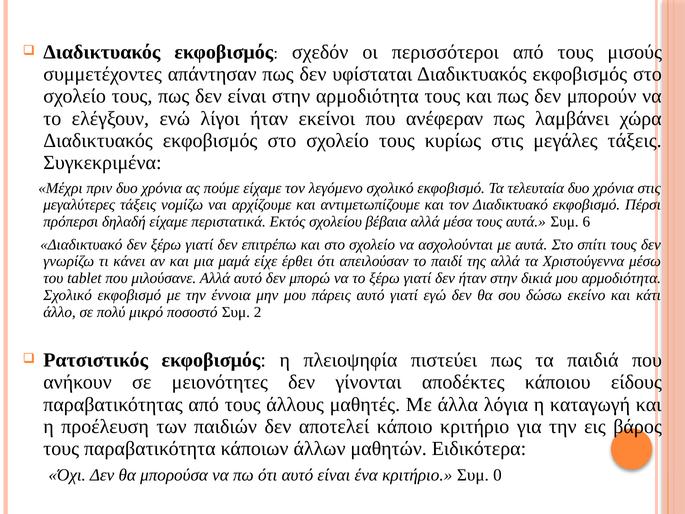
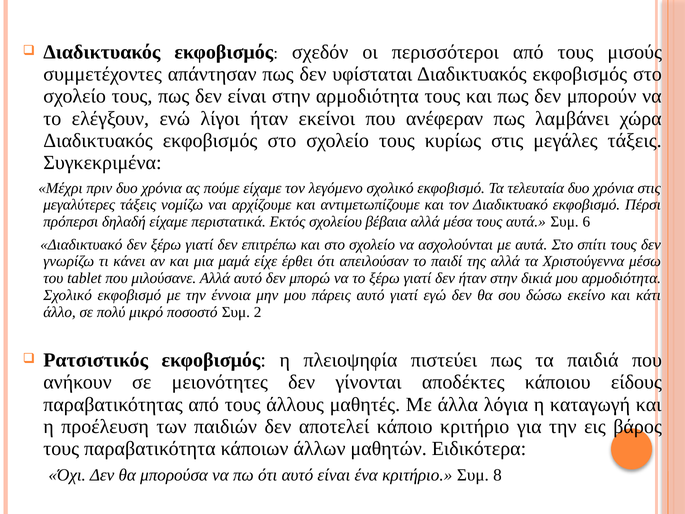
0: 0 -> 8 (497, 475)
